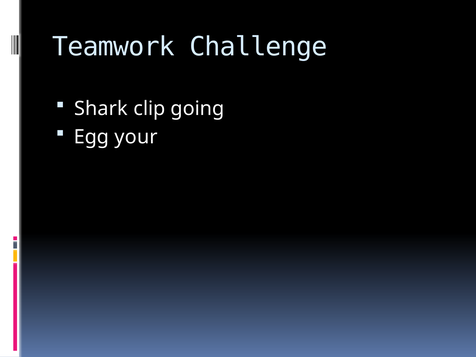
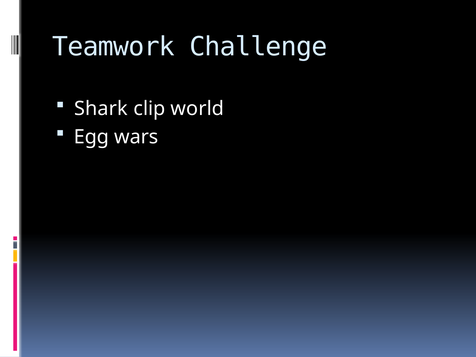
going: going -> world (197, 108)
your: your -> wars (136, 137)
